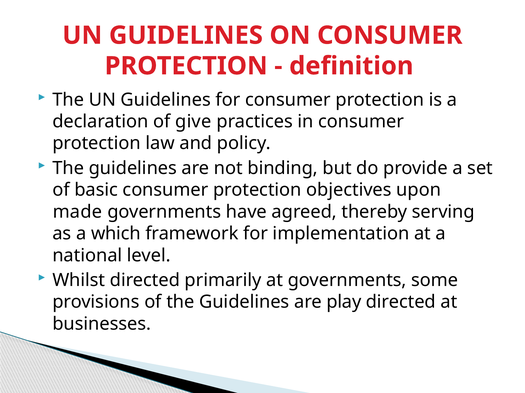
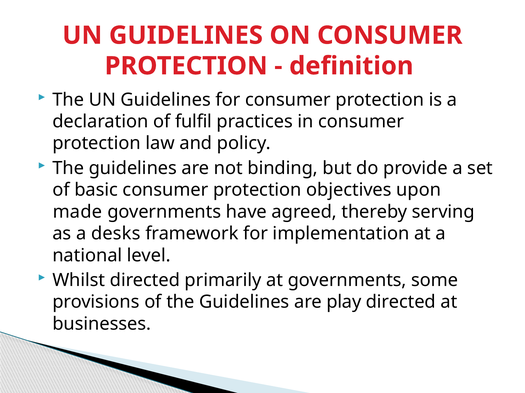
give: give -> fulfil (194, 122)
which: which -> desks (116, 234)
